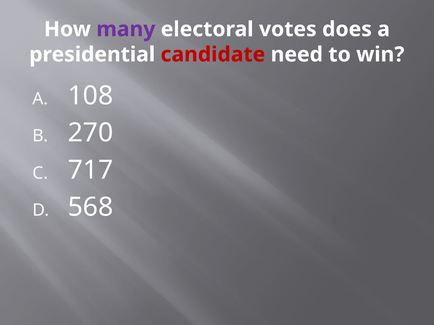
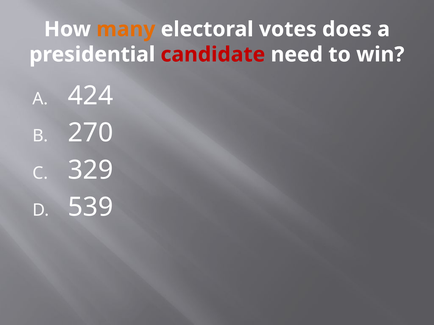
many colour: purple -> orange (126, 29)
108: 108 -> 424 (90, 96)
717: 717 -> 329 (90, 170)
568: 568 -> 539 (90, 207)
